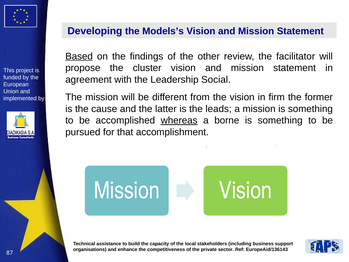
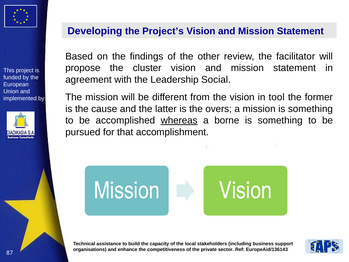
Models’s: Models’s -> Project’s (163, 31)
Based underline: present -> none (79, 56)
firm: firm -> tool (277, 97)
leads: leads -> overs (219, 109)
